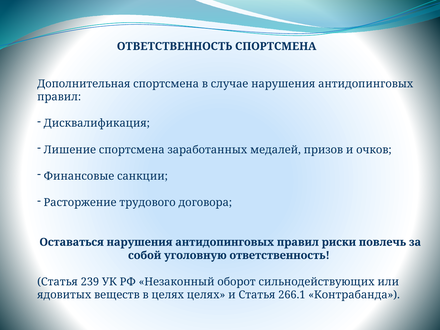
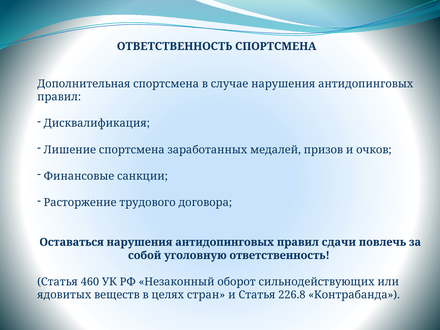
риски: риски -> сдачи (339, 242)
239: 239 -> 460 (90, 282)
целях целях: целях -> стран (206, 295)
266.1: 266.1 -> 226.8 (292, 295)
